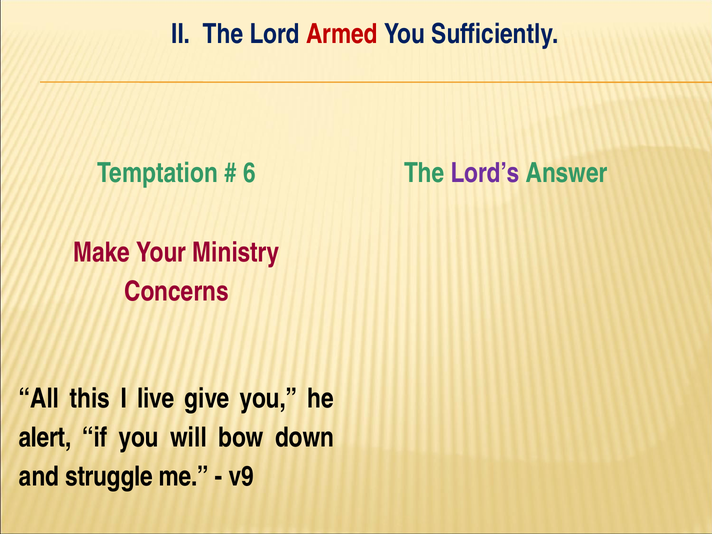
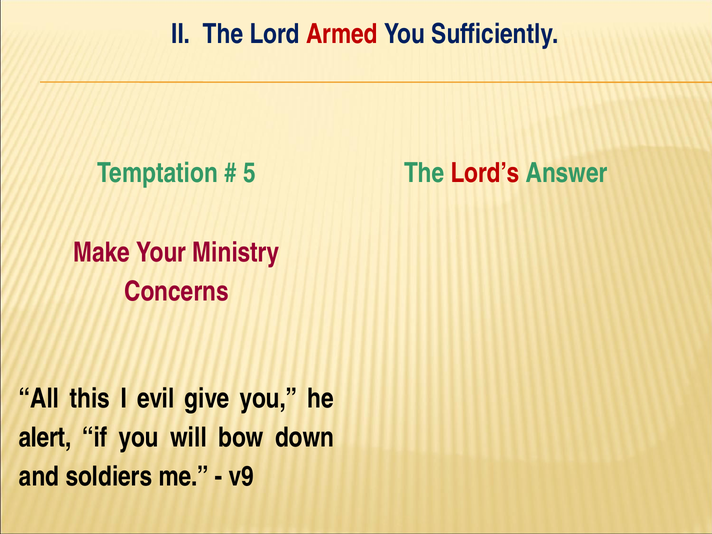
6: 6 -> 5 (249, 173)
Lord’s colour: purple -> red (485, 173)
live: live -> evil (156, 399)
struggle: struggle -> soldiers (109, 477)
